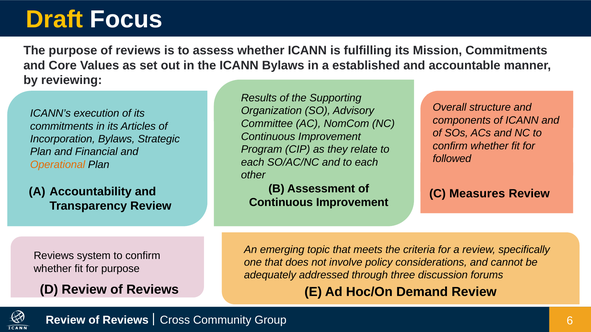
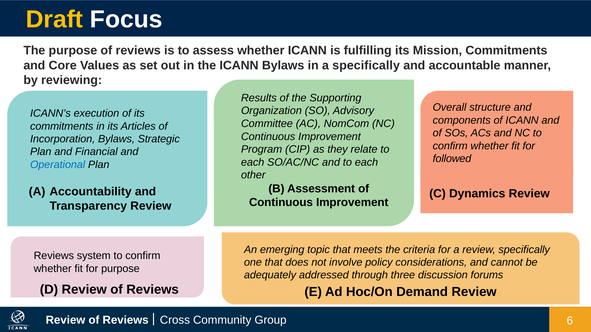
a established: established -> specifically (366, 65)
Operational colour: orange -> blue (58, 165)
Measures: Measures -> Dynamics (477, 194)
